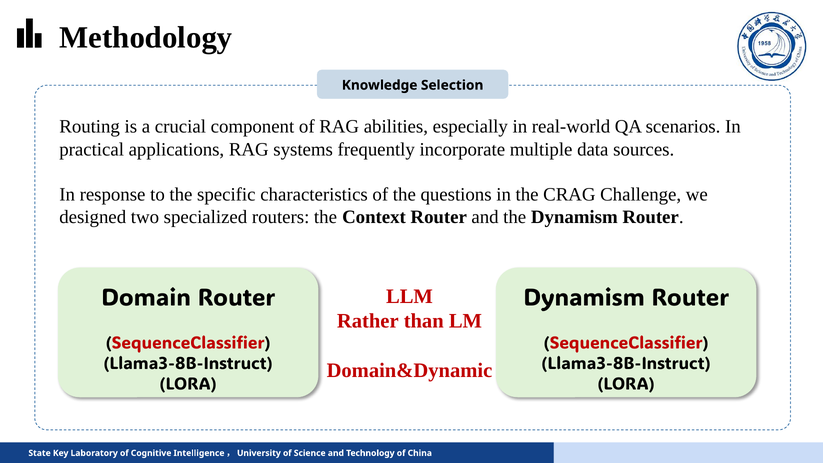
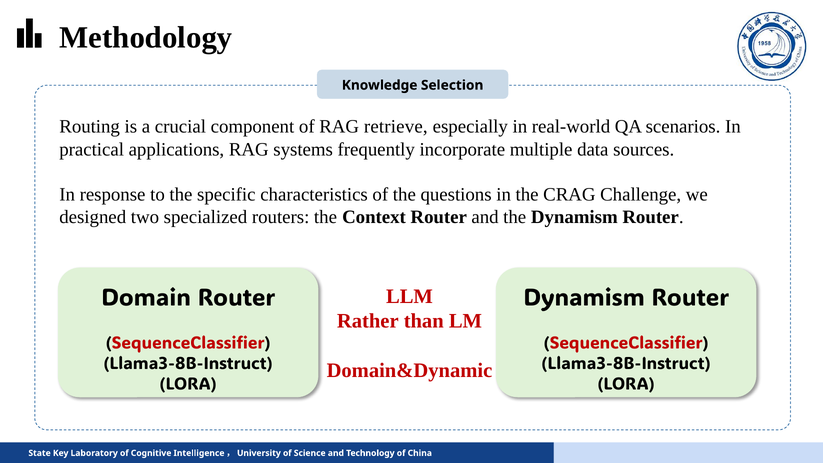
abilities: abilities -> retrieve (396, 127)
